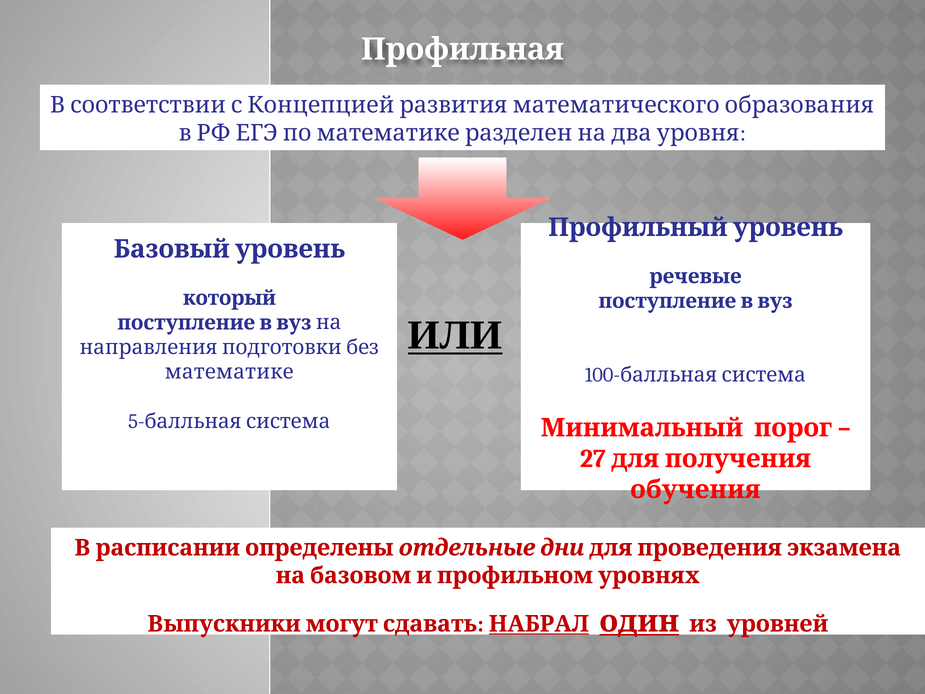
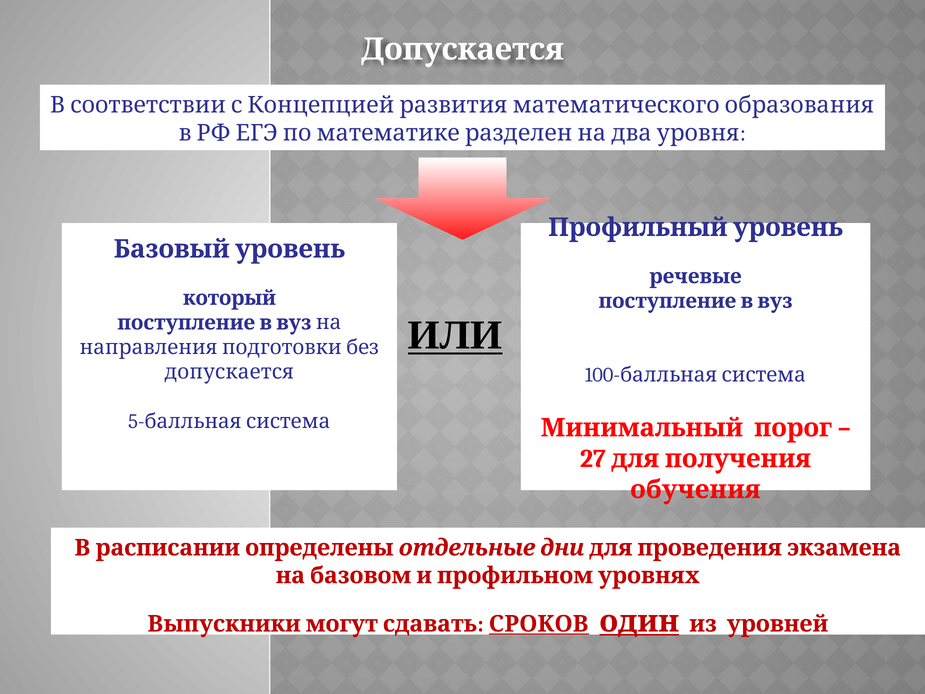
Профильная: Профильная -> Допускается (462, 49)
математике: математике -> допускается (229, 372)
НАБРАЛ: НАБРАЛ -> СРОКОВ (539, 624)
